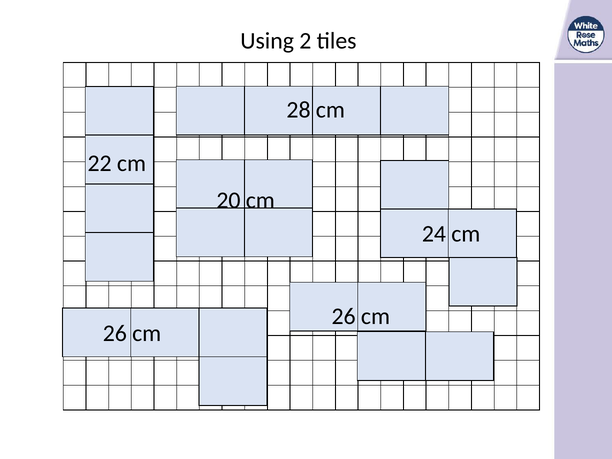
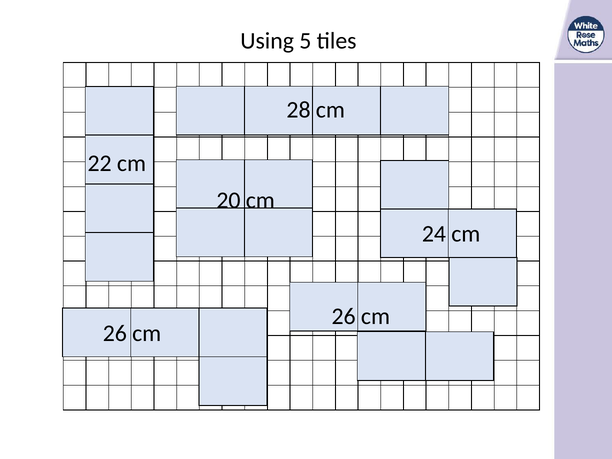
2: 2 -> 5 (305, 41)
